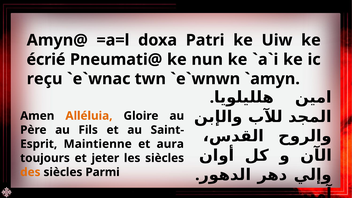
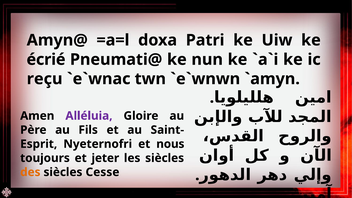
Alléluia colour: orange -> purple (89, 116)
Maintienne: Maintienne -> Nyeternofri (98, 144)
aura: aura -> nous (170, 144)
Parmi: Parmi -> Cesse (102, 172)
